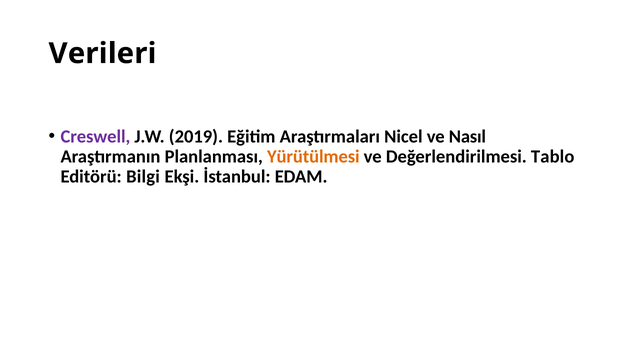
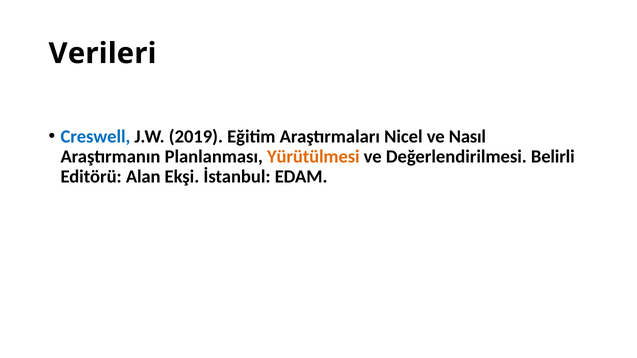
Creswell colour: purple -> blue (95, 137)
Tablo: Tablo -> Belirli (553, 157)
Bilgi: Bilgi -> Alan (143, 177)
